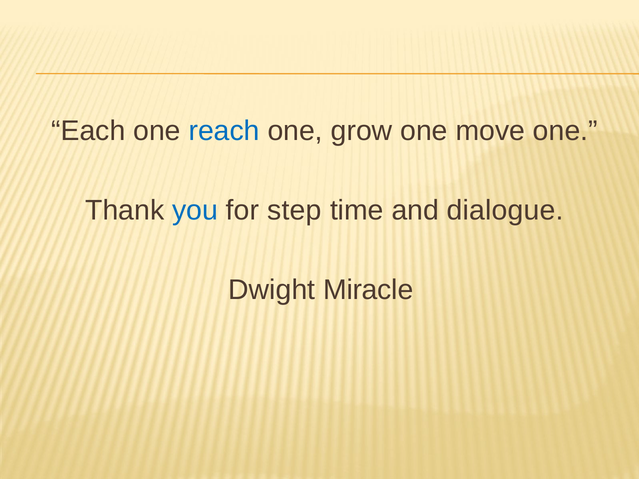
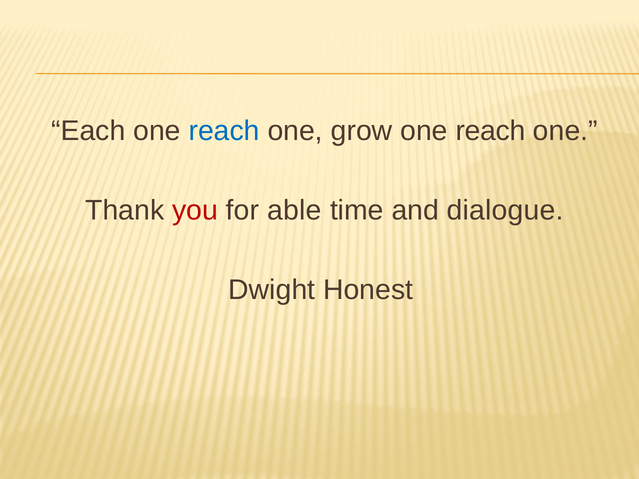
move: move -> reach (491, 131)
you colour: blue -> red (195, 210)
step: step -> able (294, 210)
Miracle: Miracle -> Honest (368, 290)
